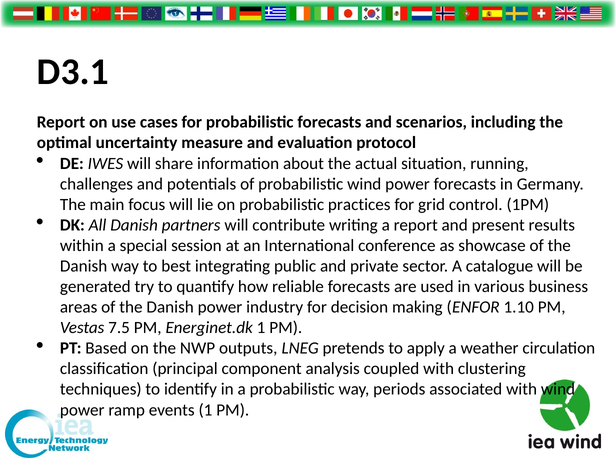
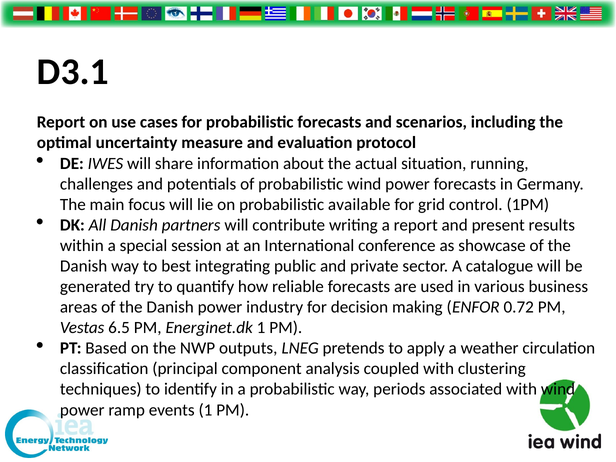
practices: practices -> available (359, 204)
1.10: 1.10 -> 0.72 (519, 307)
7.5: 7.5 -> 6.5 (119, 328)
